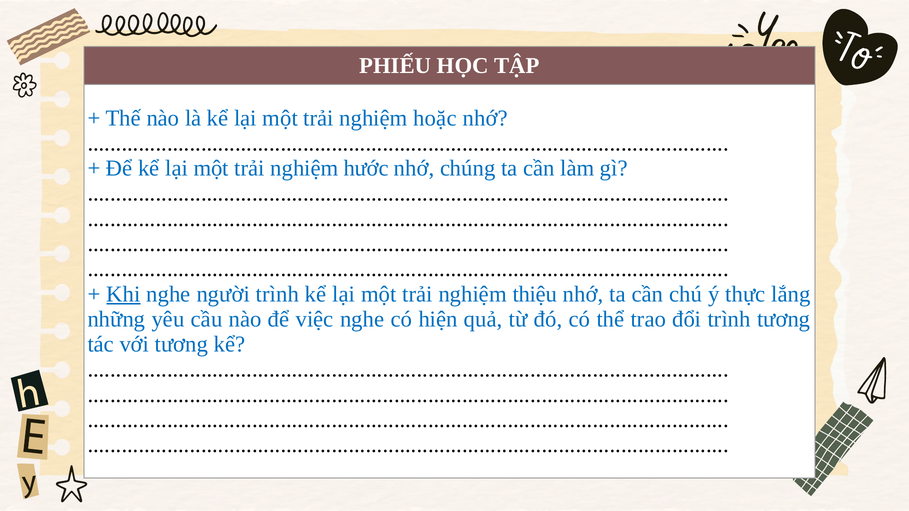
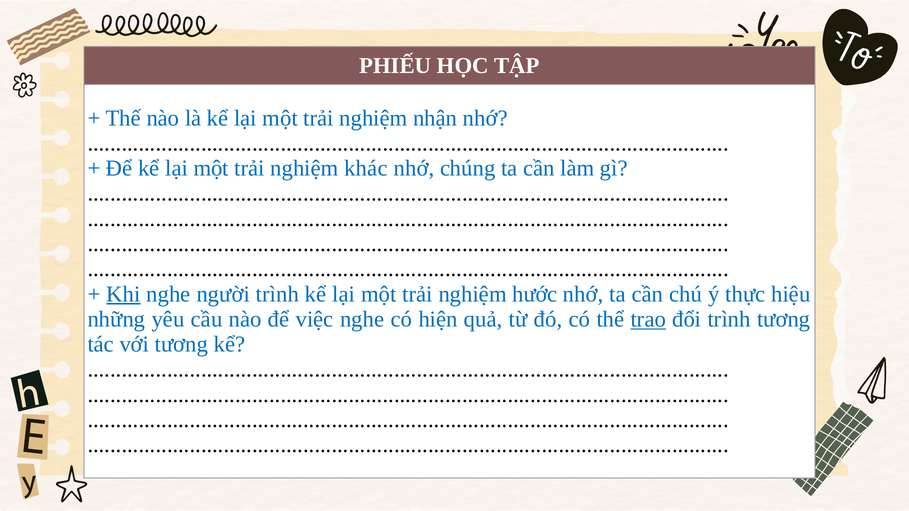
hoặc: hoặc -> nhận (435, 118)
hước: hước -> khác (366, 168)
thiệu: thiệu -> hước (535, 294)
lắng: lắng -> hiệu (791, 294)
trao underline: none -> present (648, 319)
